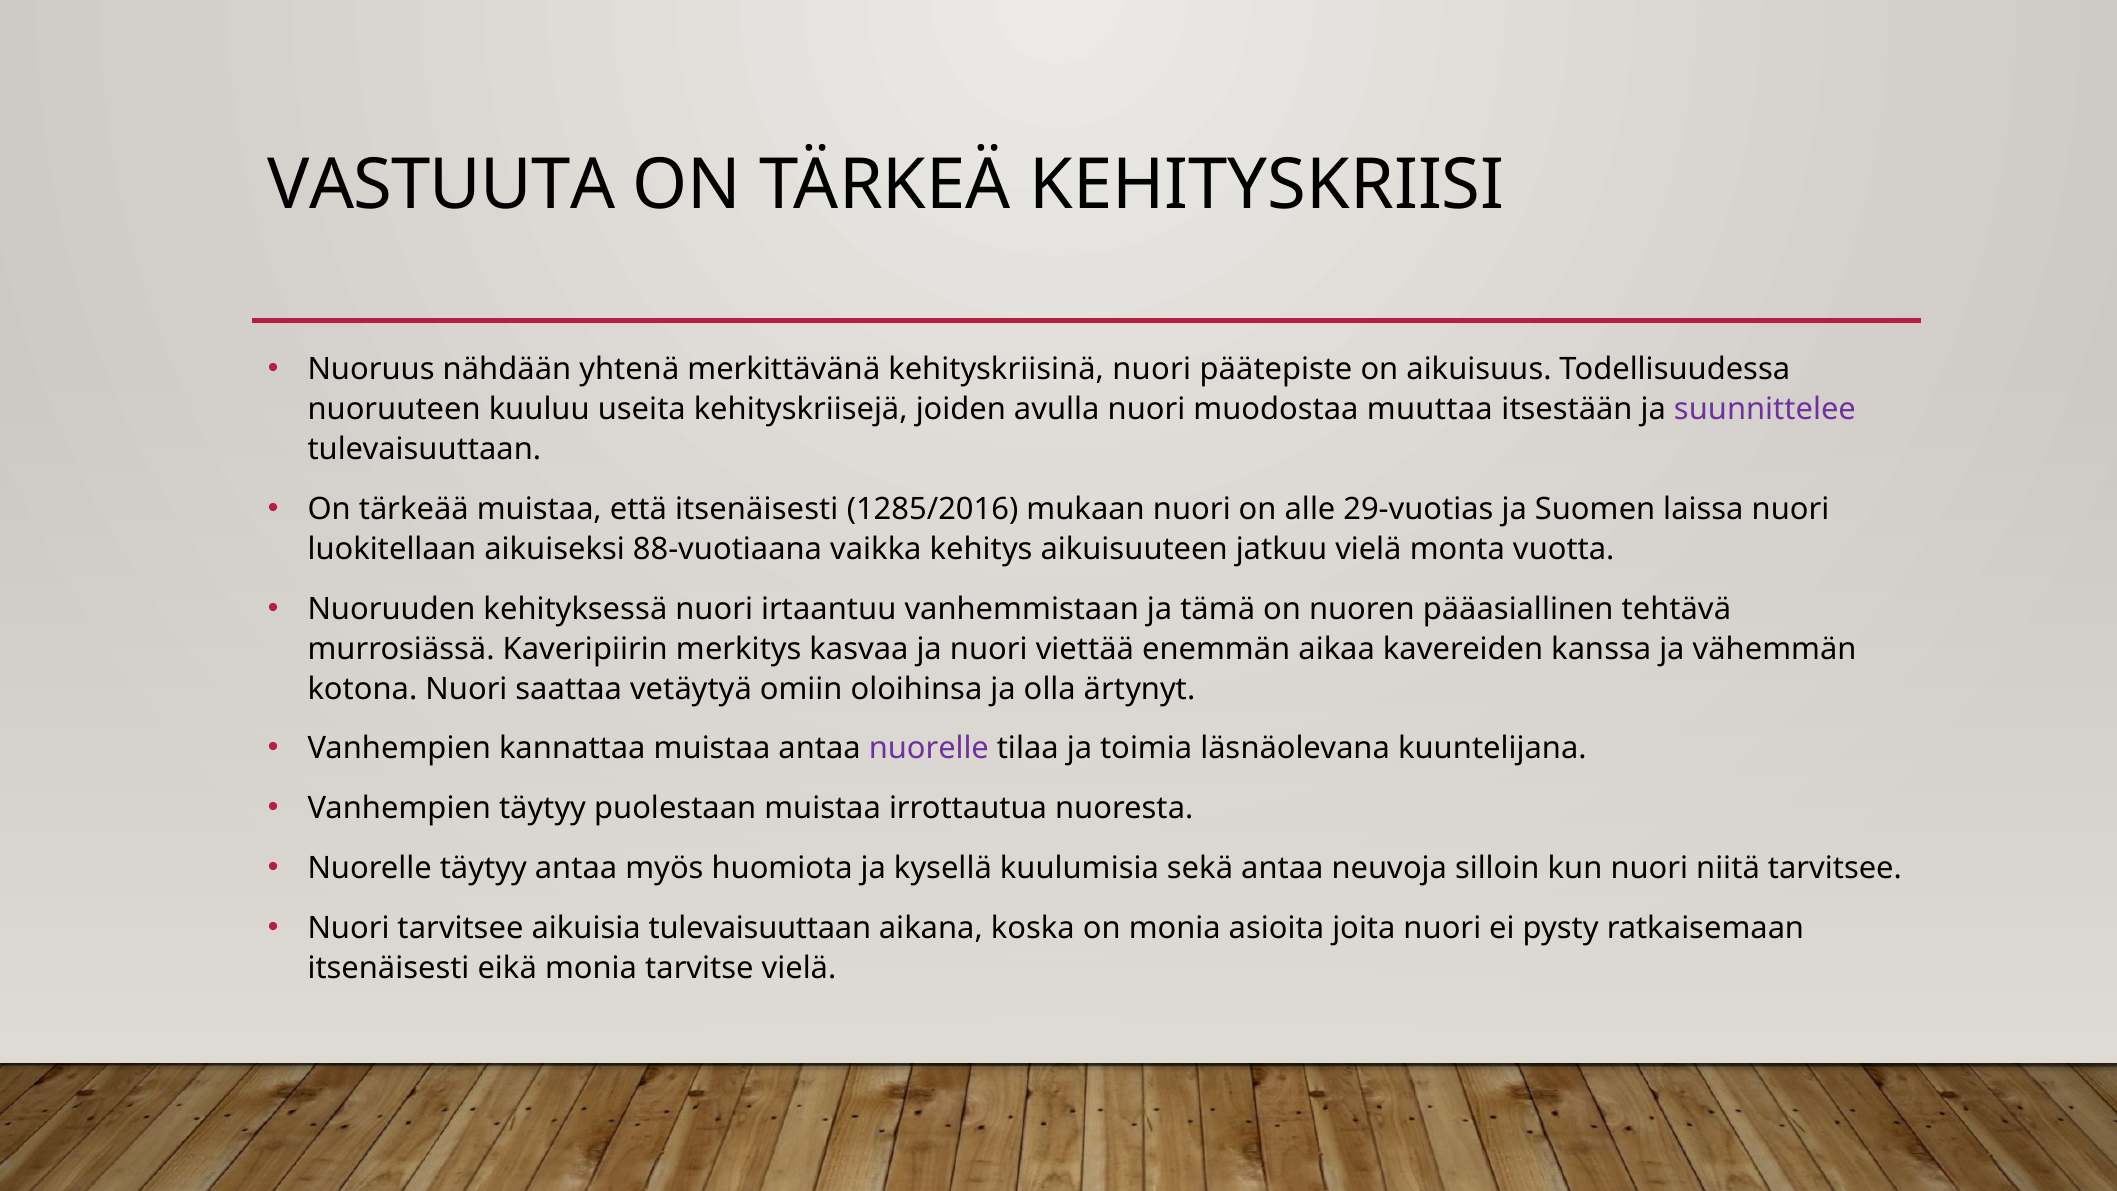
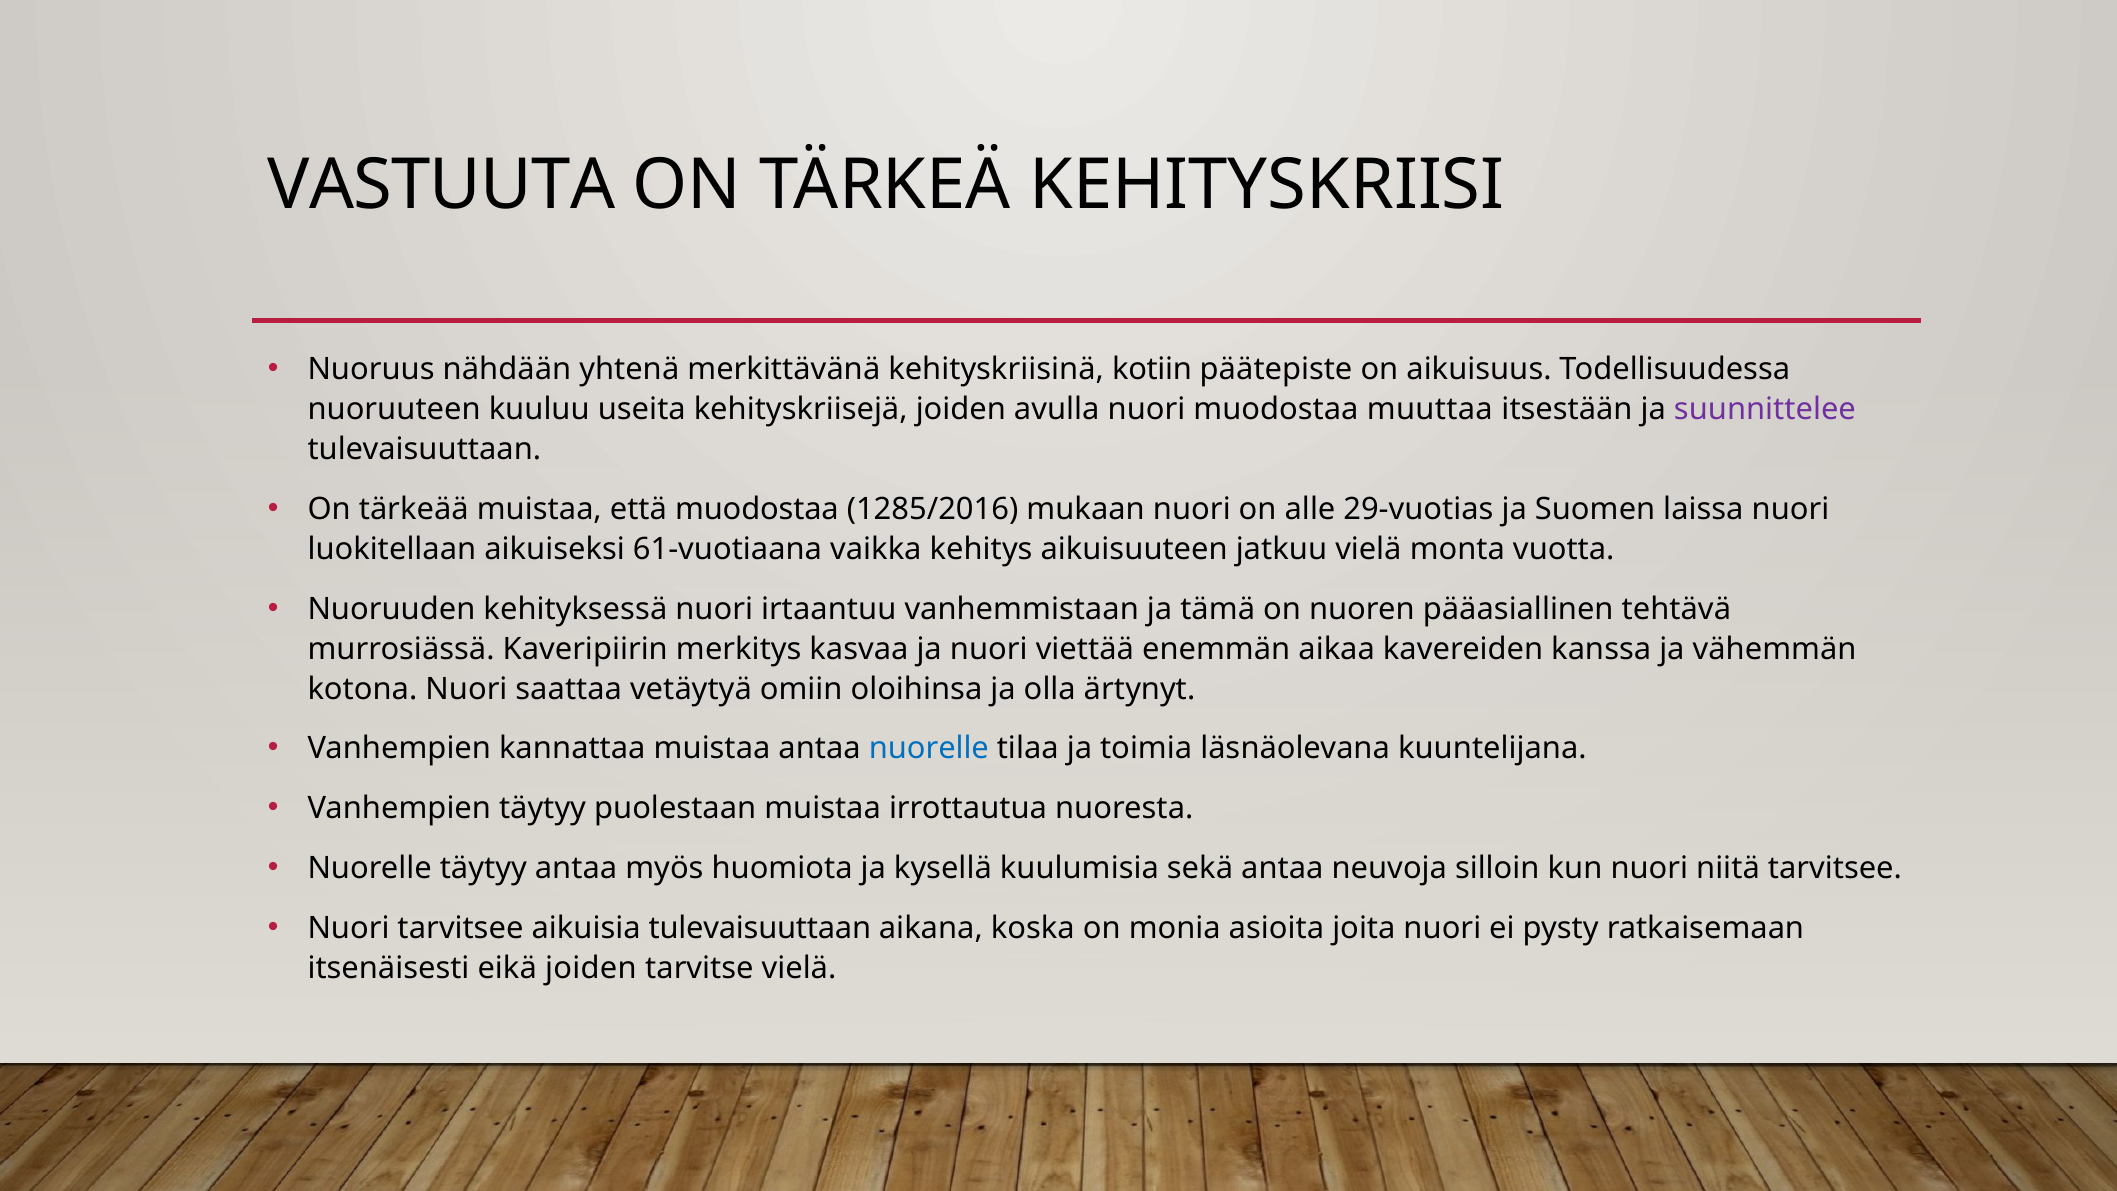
kehityskriisinä nuori: nuori -> kotiin (1152, 369)
että itsenäisesti: itsenäisesti -> muodostaa (757, 509)
88-vuotiaana: 88-vuotiaana -> 61-vuotiaana (727, 549)
nuorelle colour: purple -> blue (929, 749)
eikä monia: monia -> joiden (591, 968)
